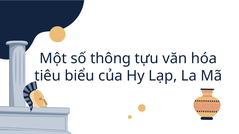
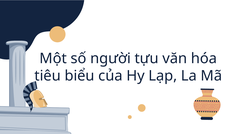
thông: thông -> người (111, 59)
